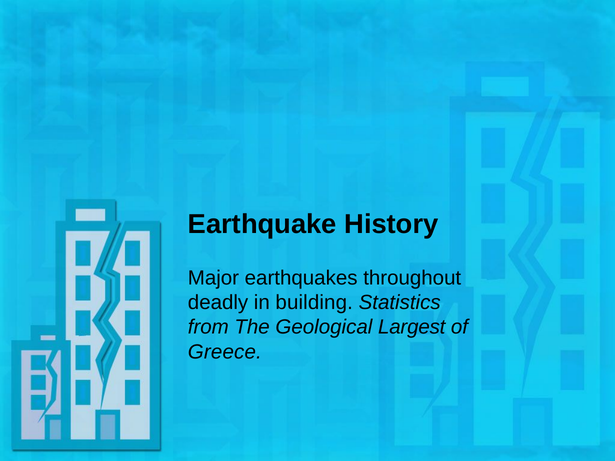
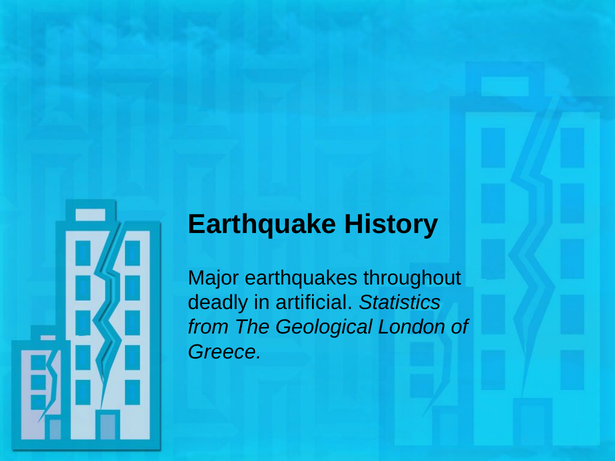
building: building -> artificial (314, 303)
Largest: Largest -> London (412, 327)
